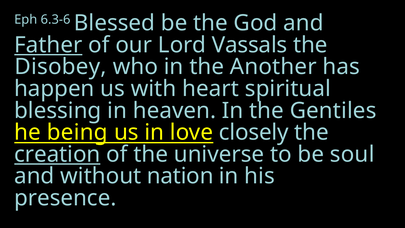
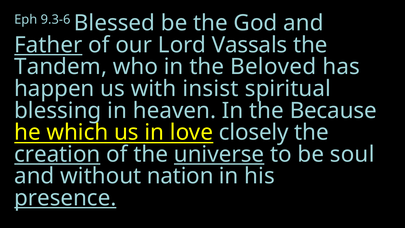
6.3-6: 6.3-6 -> 9.3-6 (56, 20)
Disobey: Disobey -> Tandem (61, 67)
Another: Another -> Beloved (273, 67)
heart: heart -> insist (210, 89)
Gentiles: Gentiles -> Because (333, 111)
being: being -> which (77, 132)
universe underline: none -> present (219, 154)
presence underline: none -> present (65, 198)
